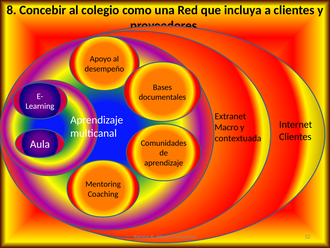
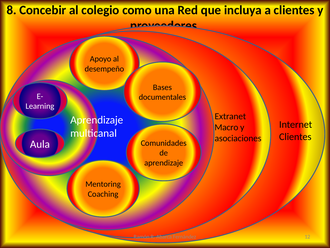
contextuada: contextuada -> asociaciones (238, 138)
